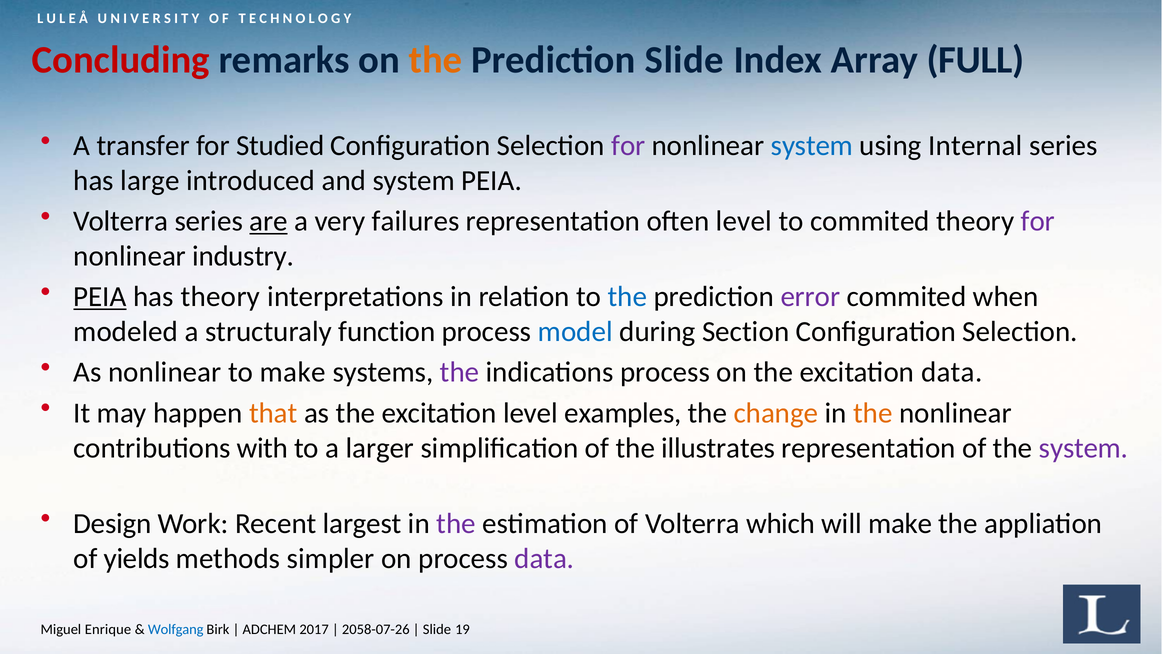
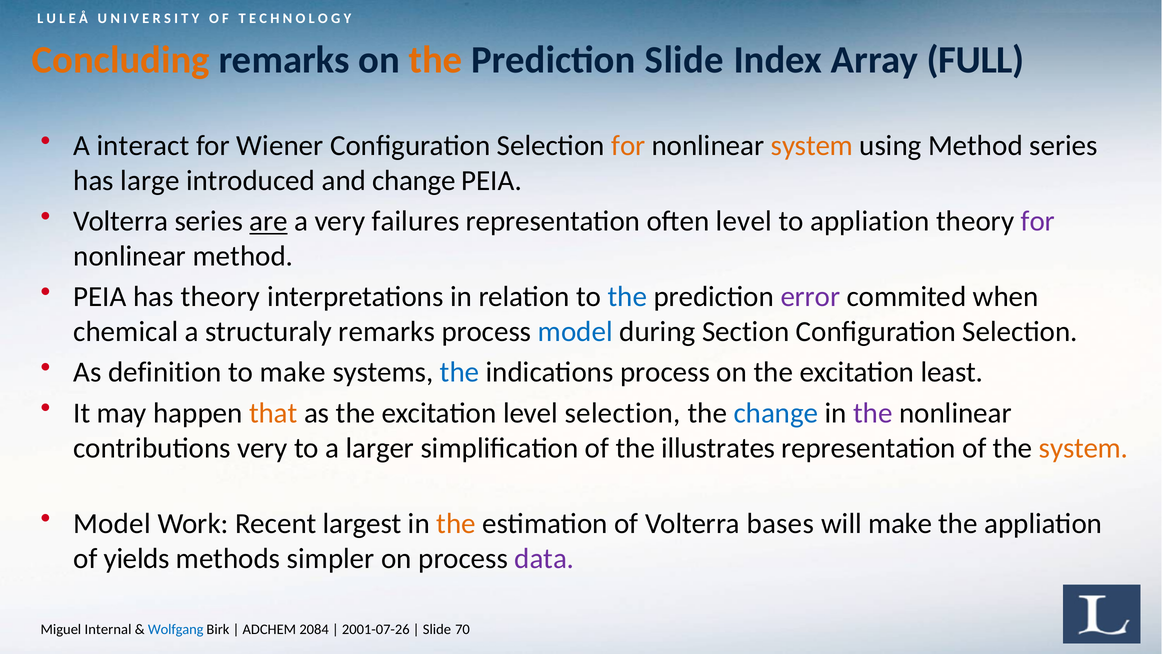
Concluding colour: red -> orange (121, 60)
transfer: transfer -> interact (143, 146)
Studied: Studied -> Wiener (280, 146)
for colour: purple -> orange (628, 146)
system colour: blue -> orange (812, 146)
using Internal: Internal -> Method (975, 146)
and system: system -> change (414, 180)
to commited: commited -> appliation (870, 221)
nonlinear industry: industry -> method (243, 256)
PEIA underline: present -> none (100, 297)
modeled: modeled -> chemical (126, 332)
structuraly function: function -> remarks (387, 332)
As nonlinear: nonlinear -> definition (165, 372)
the colour: purple -> blue (460, 372)
excitation data: data -> least (952, 372)
level examples: examples -> selection (623, 413)
change colour: orange -> blue (776, 413)
the colour: orange -> purple (873, 413)
contributions with: with -> very (262, 448)
system colour: purple -> orange (1084, 448)
Design: Design -> Model (112, 523)
the colour: purple -> orange (456, 523)
which: which -> bases (780, 523)
Enrique: Enrique -> Internal (108, 629)
2017: 2017 -> 2084 (314, 629)
2058-07-26: 2058-07-26 -> 2001-07-26 (376, 629)
19: 19 -> 70 (462, 629)
